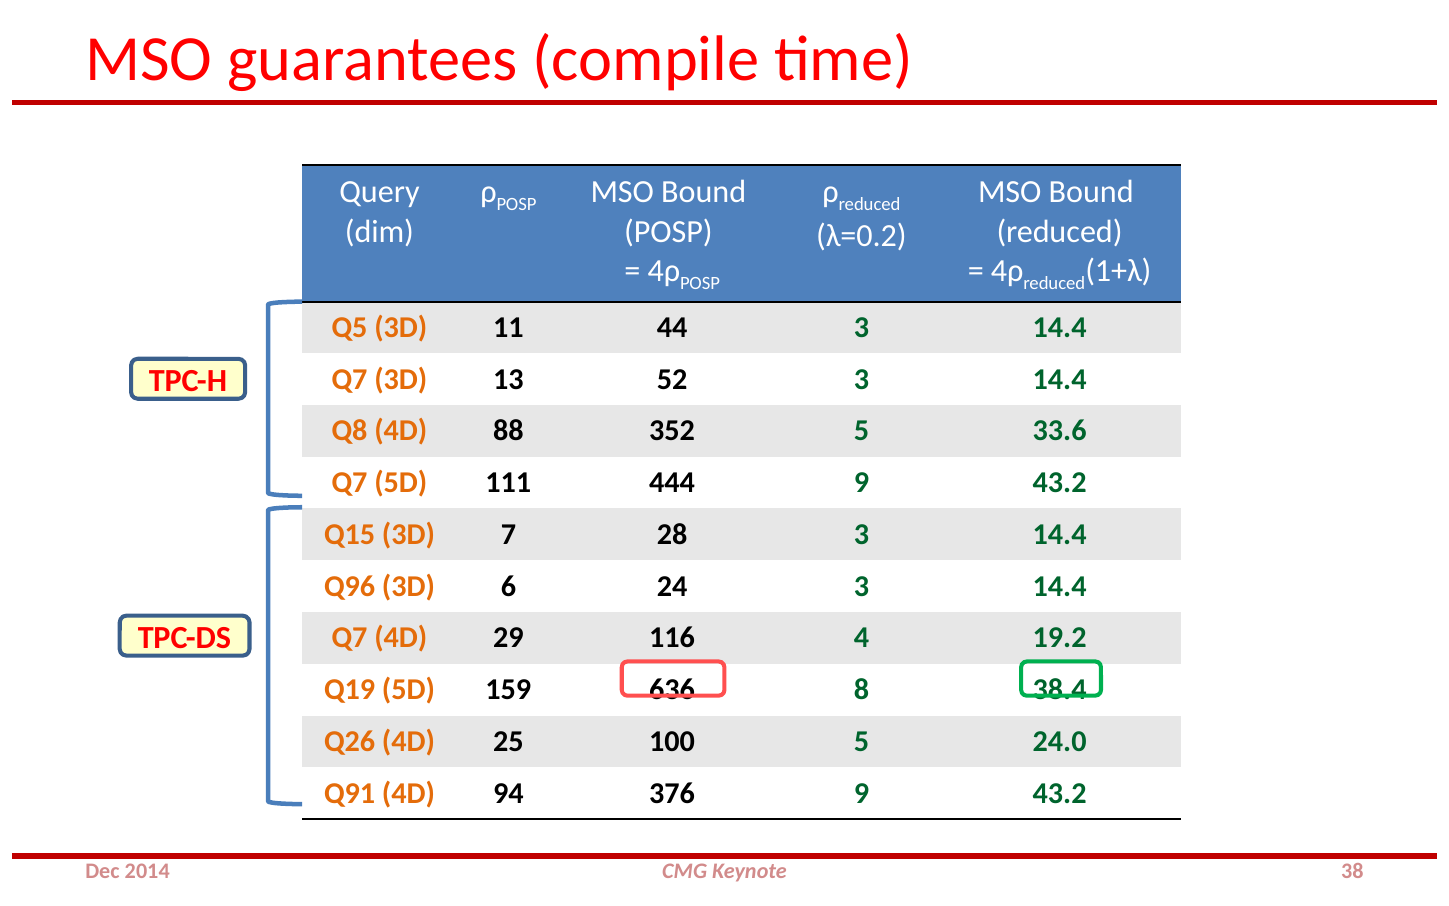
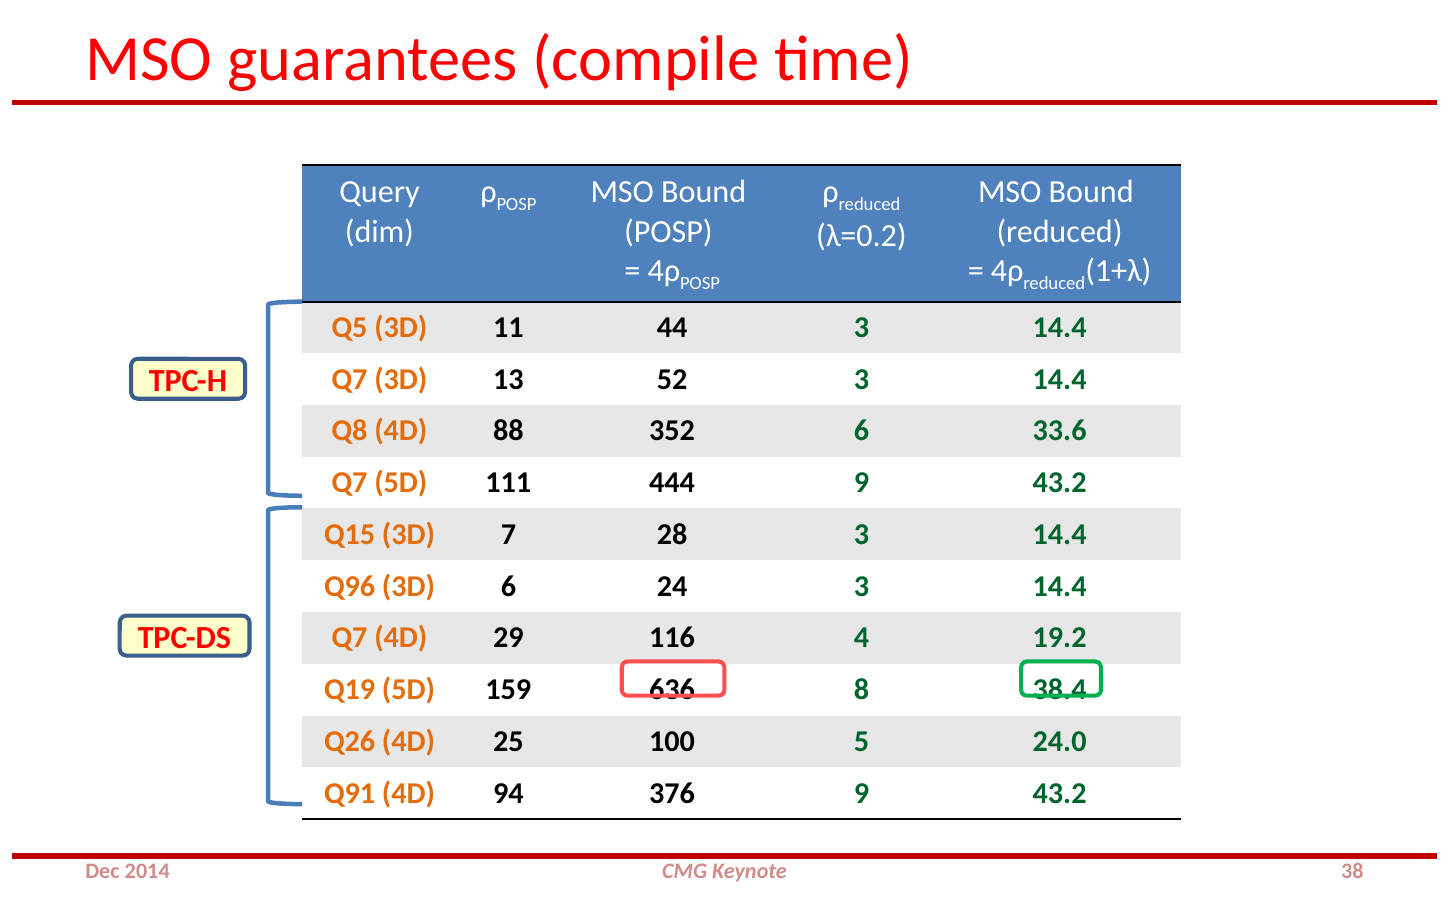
352 5: 5 -> 6 (861, 431)
